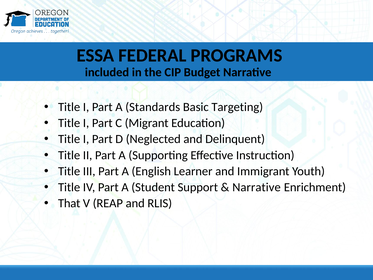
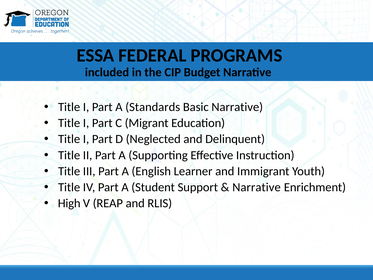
Basic Targeting: Targeting -> Narrative (237, 107)
That: That -> High (69, 203)
